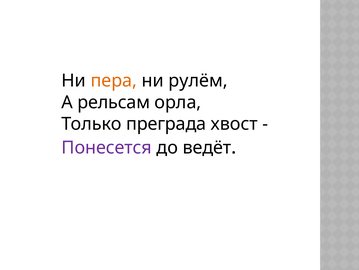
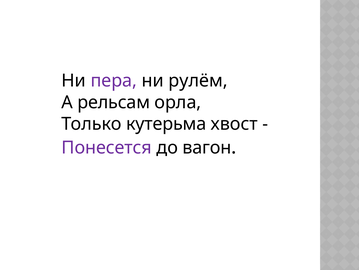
пера colour: orange -> purple (114, 81)
преграда: преграда -> кутерьма (166, 124)
ведёт: ведёт -> вагон (207, 147)
